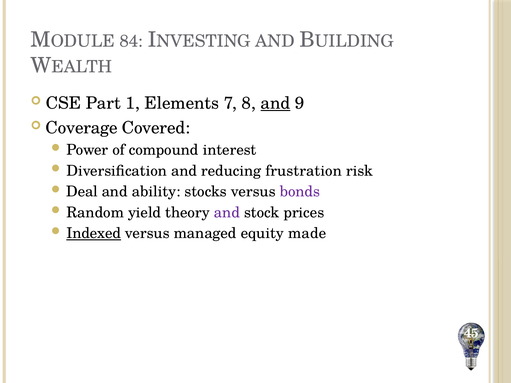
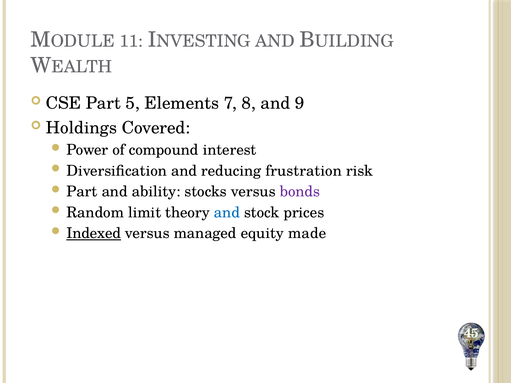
84: 84 -> 11 (131, 41)
1: 1 -> 5 (133, 103)
and underline: present -> none (275, 103)
Coverage: Coverage -> Holdings (81, 128)
Deal: Deal -> Part (82, 192)
yield: yield -> limit (145, 213)
and colour: purple -> blue (227, 213)
